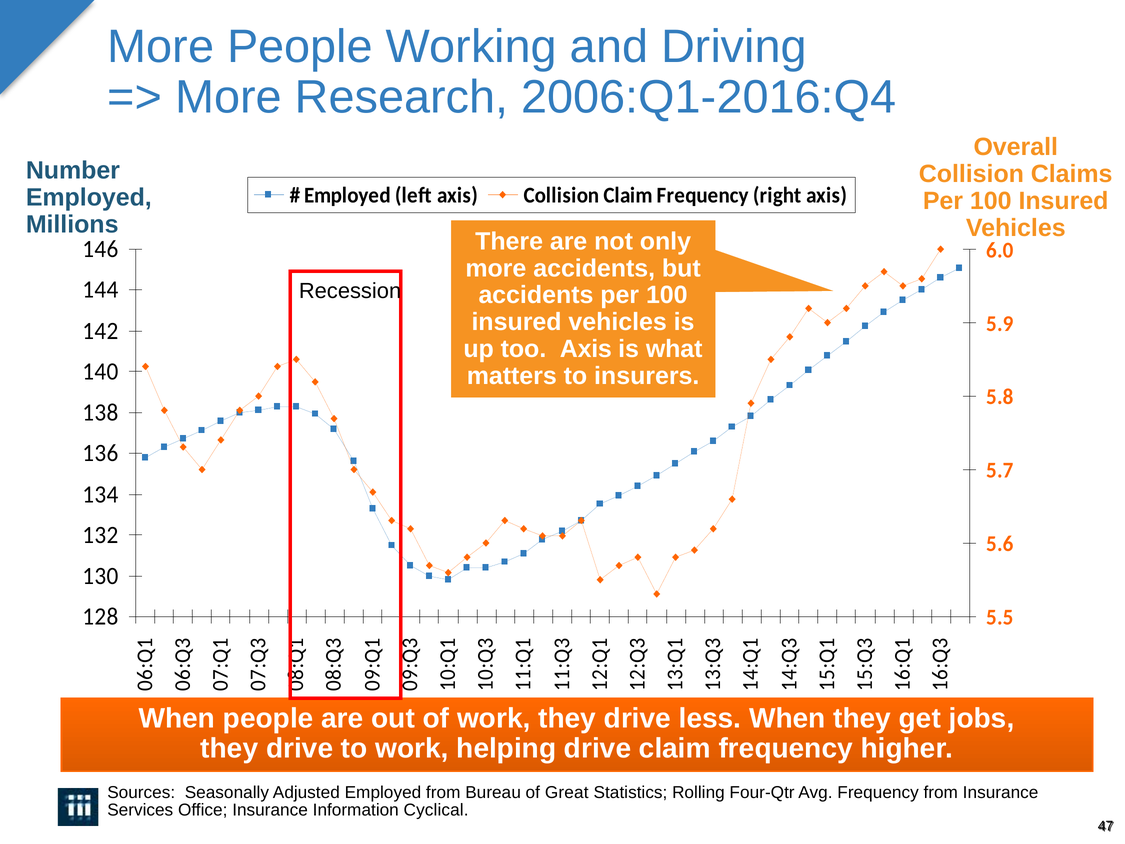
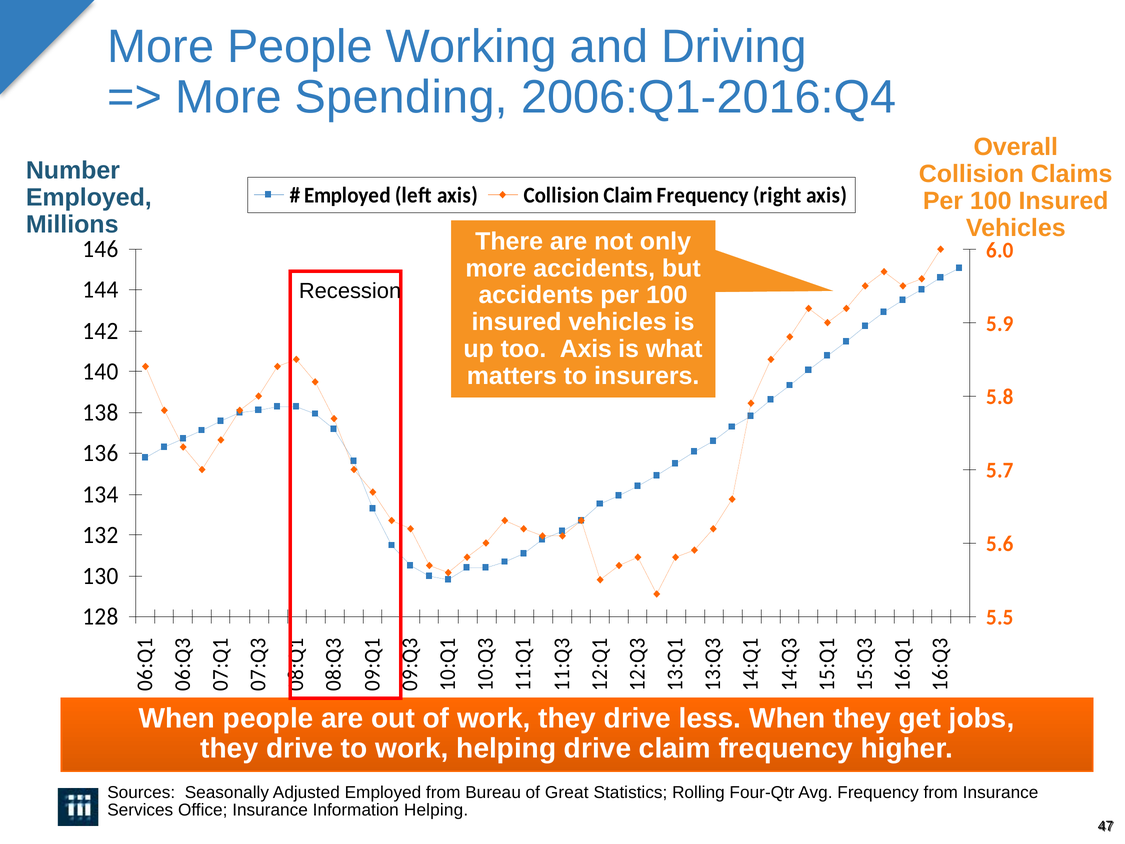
Research: Research -> Spending (401, 97)
Information Cyclical: Cyclical -> Helping (436, 810)
